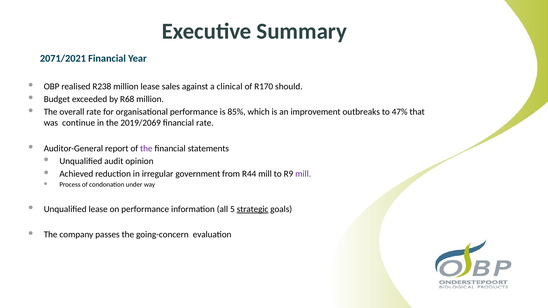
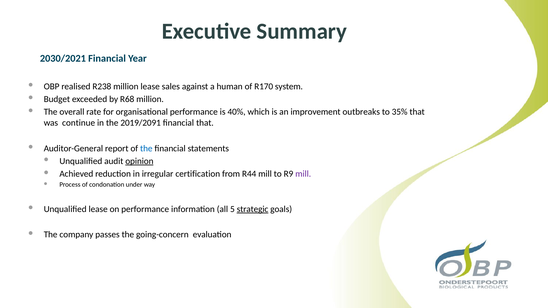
2071/2021: 2071/2021 -> 2030/2021 (63, 59)
clinical: clinical -> human (230, 86)
should: should -> system (289, 86)
85%: 85% -> 40% (237, 112)
47%: 47% -> 35% (400, 112)
2019/2069: 2019/2069 -> 2019/2091 (141, 123)
financial rate: rate -> that (205, 123)
the colour: purple -> blue (146, 148)
opinion underline: none -> present (139, 161)
government: government -> certification (198, 174)
